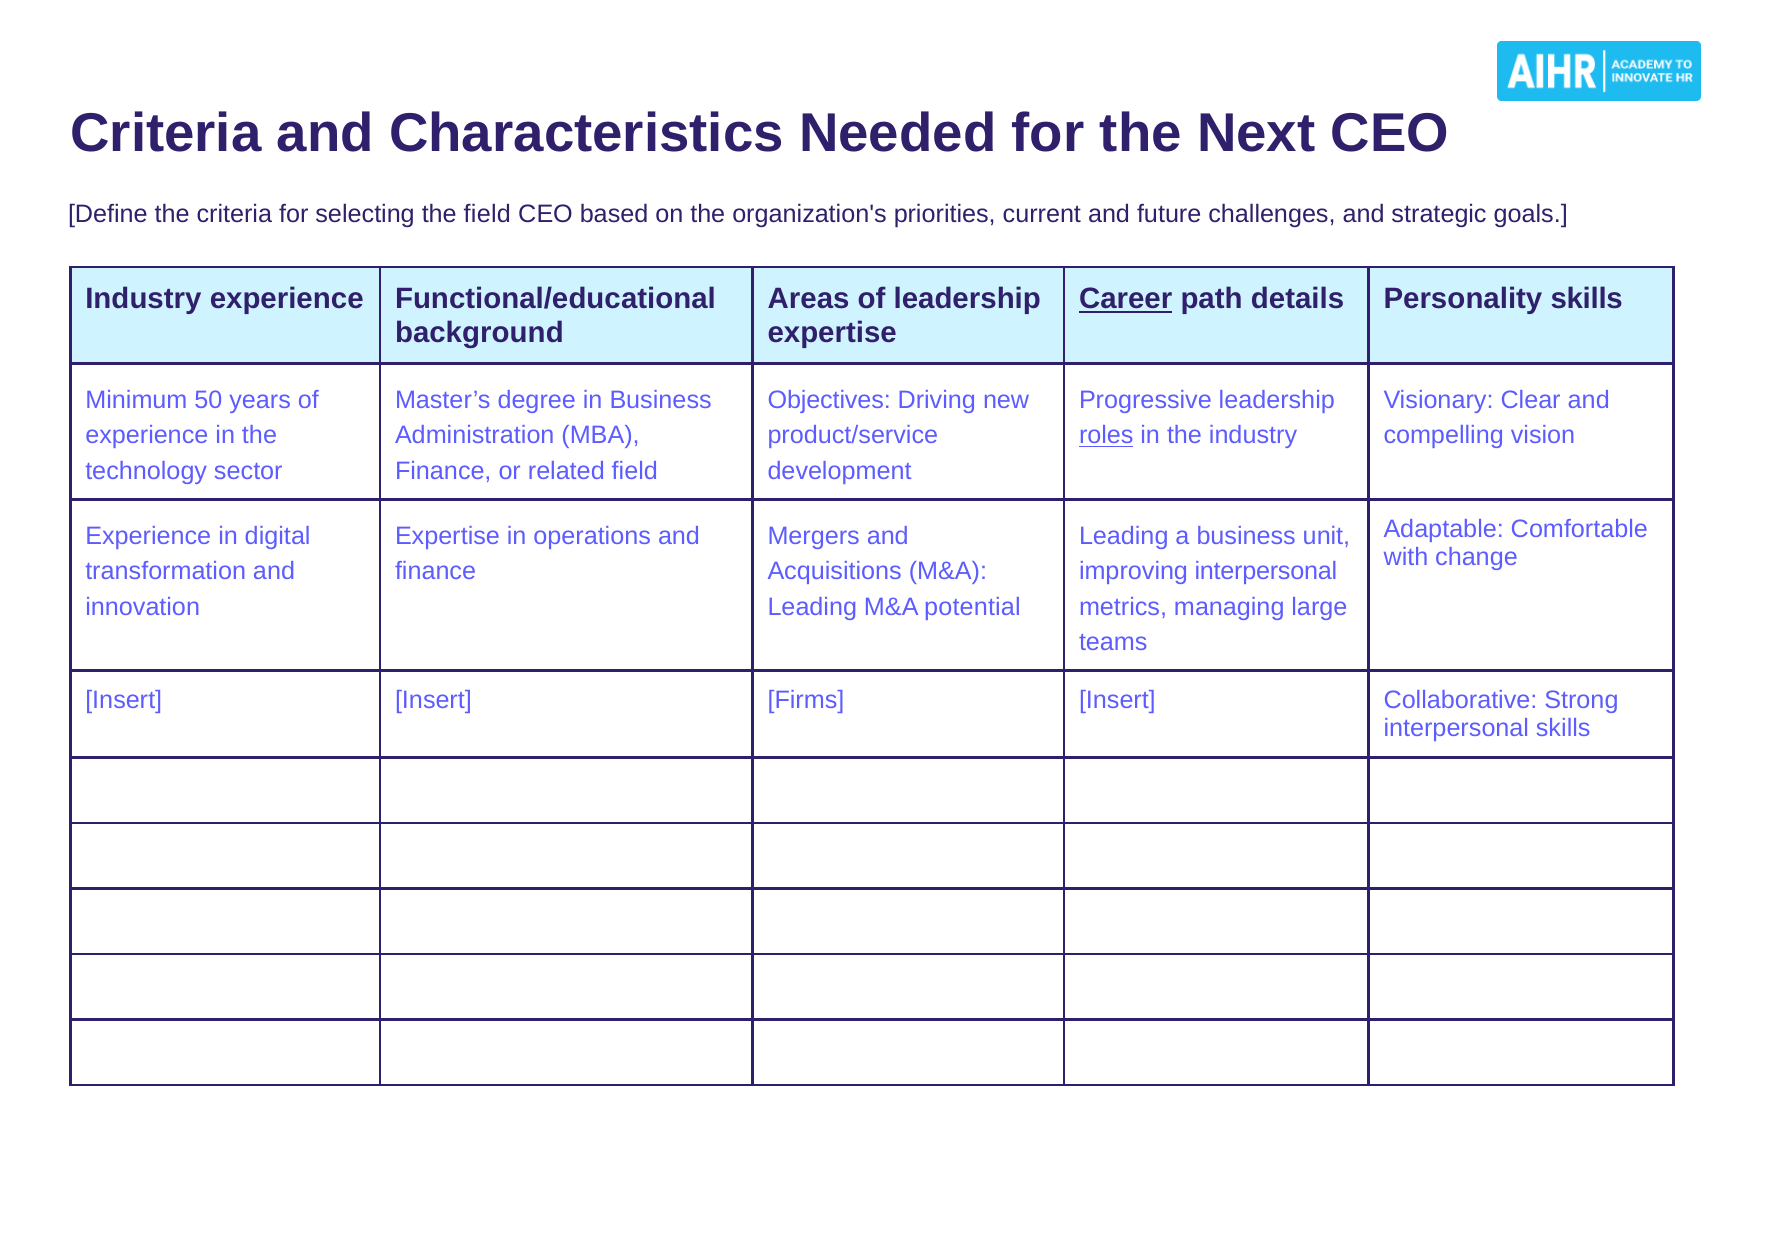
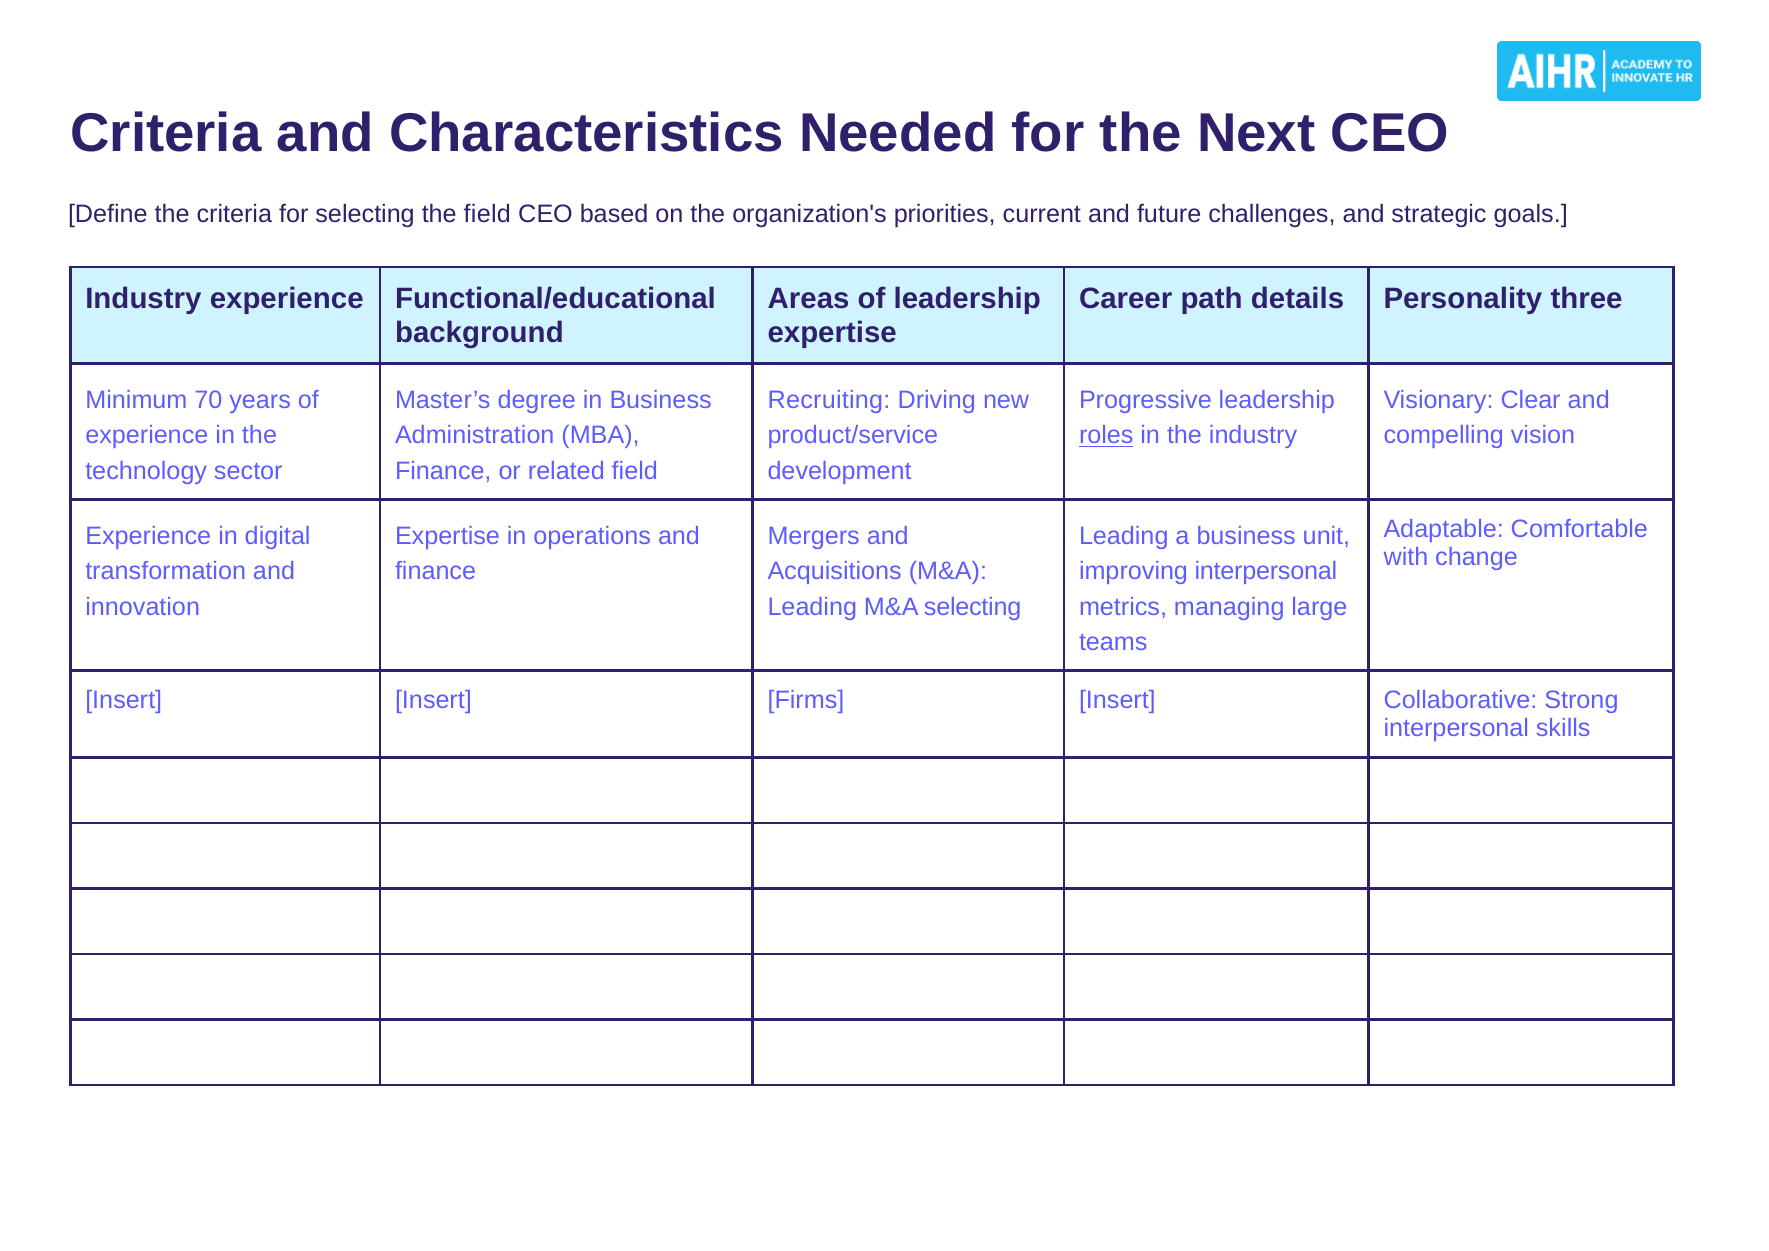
Career underline: present -> none (1126, 299)
Personality skills: skills -> three (1587, 299)
50: 50 -> 70 (208, 400)
Objectives: Objectives -> Recruiting (829, 400)
M&A potential: potential -> selecting (973, 607)
